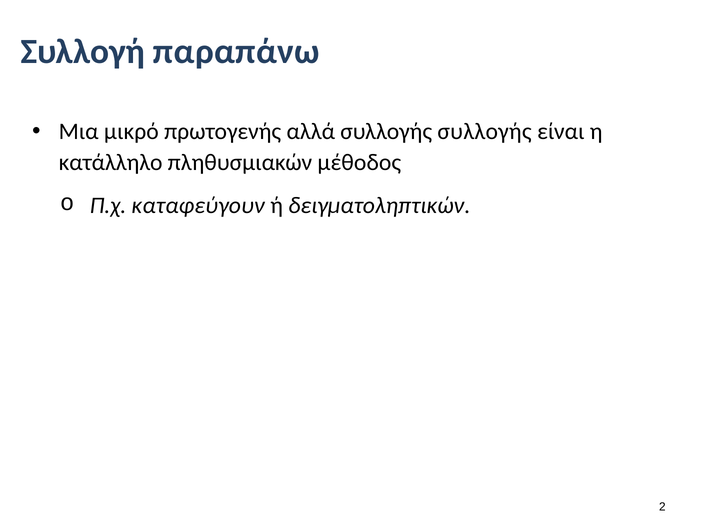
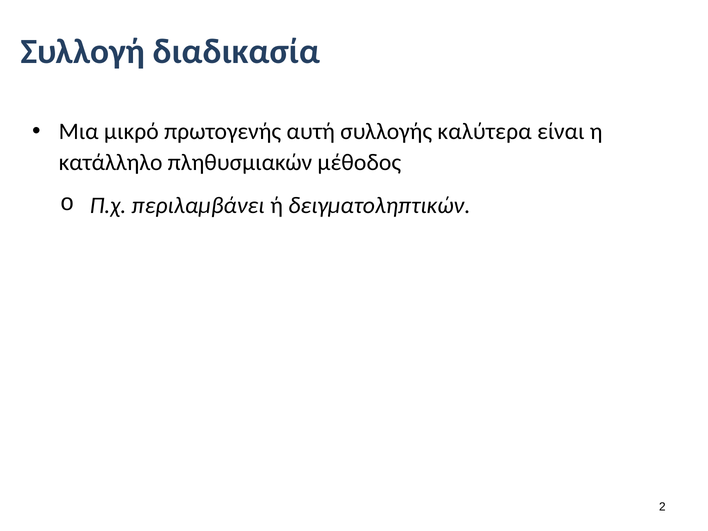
παραπάνω: παραπάνω -> διαδικασία (236, 52)
αλλά: αλλά -> αυτή (311, 132)
συλλογής συλλογής: συλλογής -> καλύτερα (485, 132)
καταφεύγουν: καταφεύγουν -> περιλαμβάνει (198, 206)
